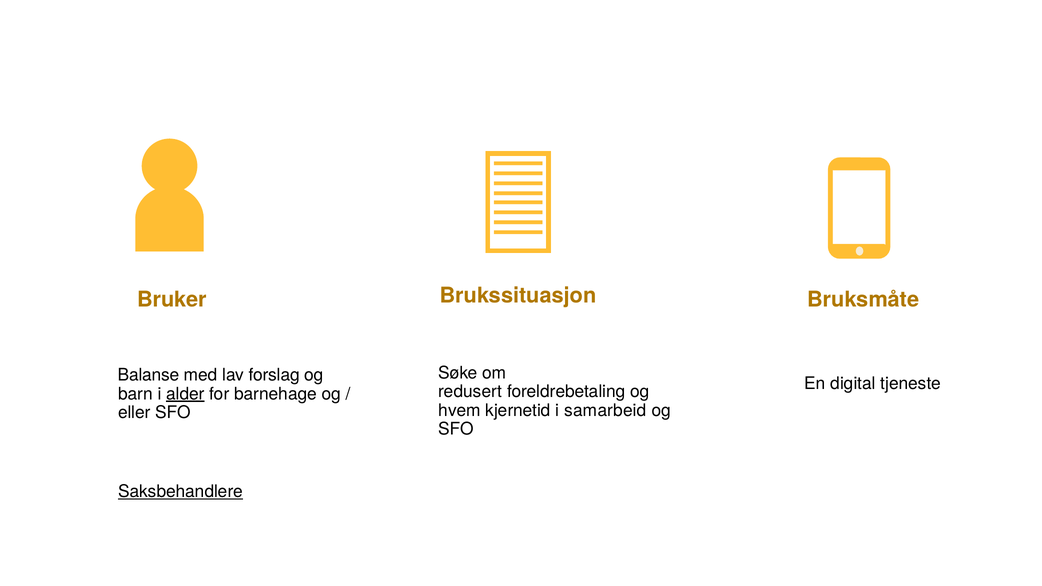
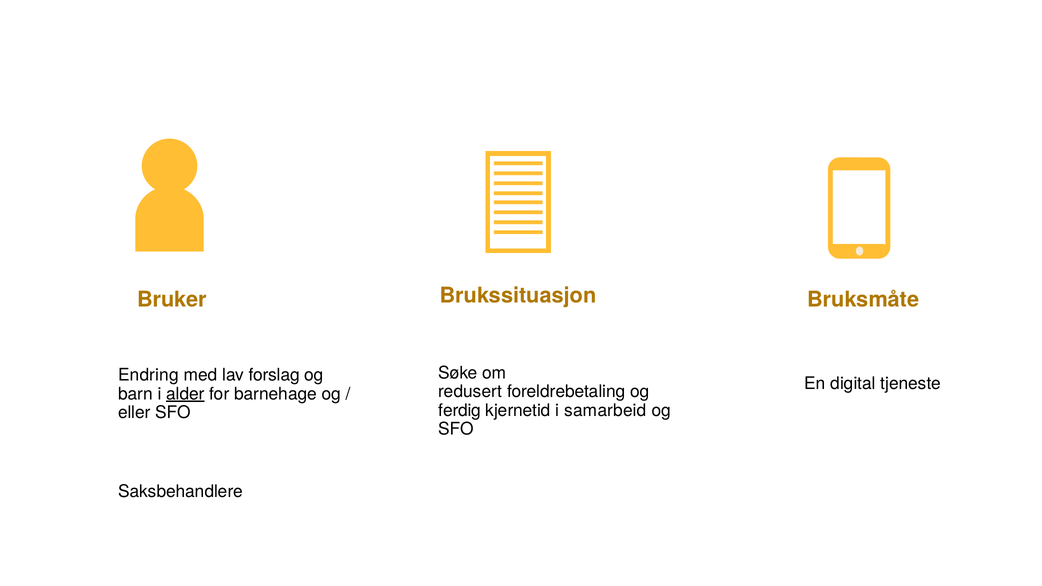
Balanse: Balanse -> Endring (148, 375)
hvem: hvem -> ferdig (460, 410)
Saksbehandlere underline: present -> none (181, 492)
